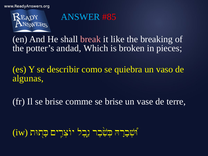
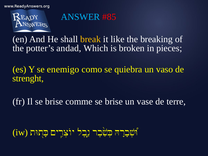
break colour: pink -> yellow (91, 39)
describir: describir -> enemigo (63, 69)
algunas: algunas -> strenght (28, 78)
